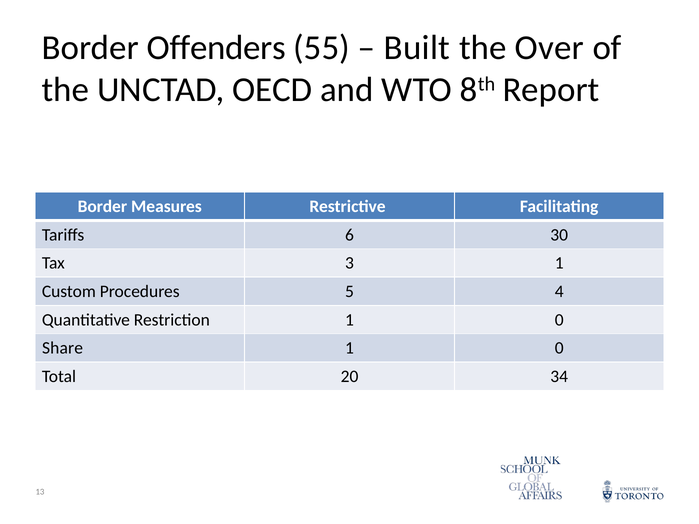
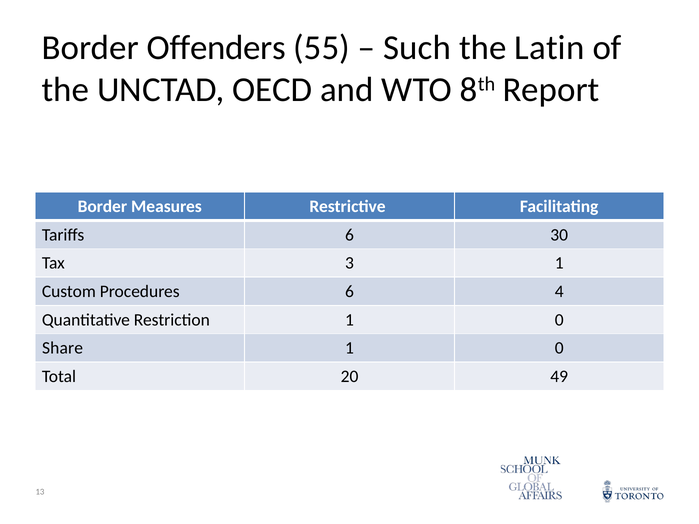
Built: Built -> Such (417, 48)
Over: Over -> Latin (549, 48)
Procedures 5: 5 -> 6 (349, 292)
34: 34 -> 49 (559, 377)
